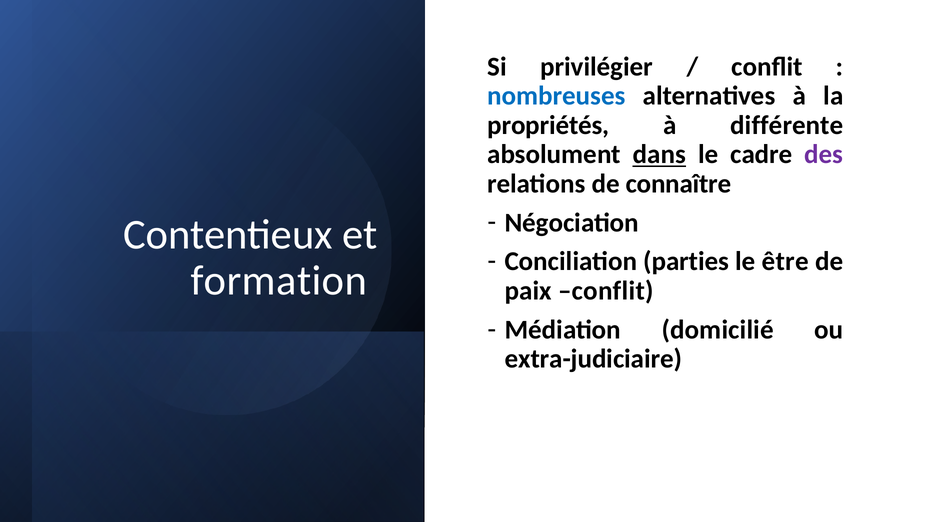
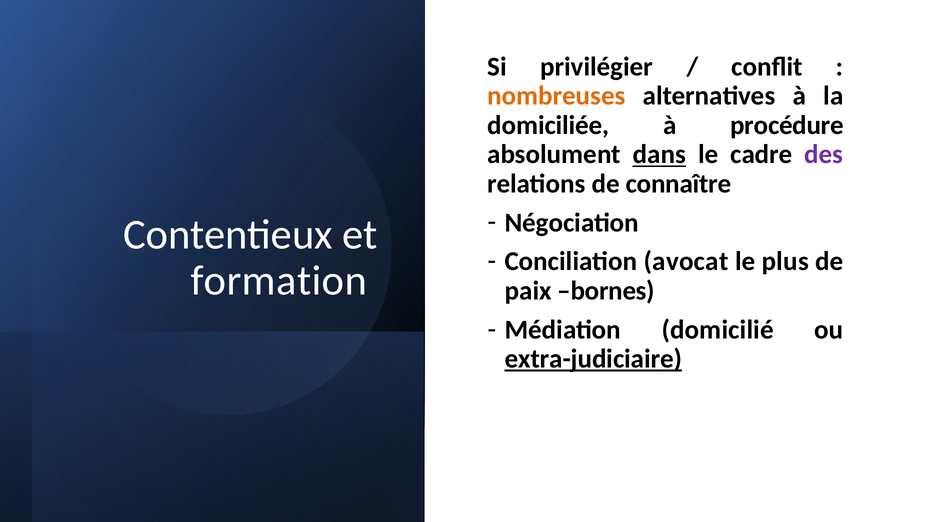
nombreuses colour: blue -> orange (556, 96)
propriétés: propriétés -> domiciliée (548, 125)
différente: différente -> procédure (787, 125)
parties: parties -> avocat (686, 261)
être: être -> plus (785, 261)
paix conflit: conflit -> bornes (606, 291)
extra-judiciaire underline: none -> present (593, 359)
